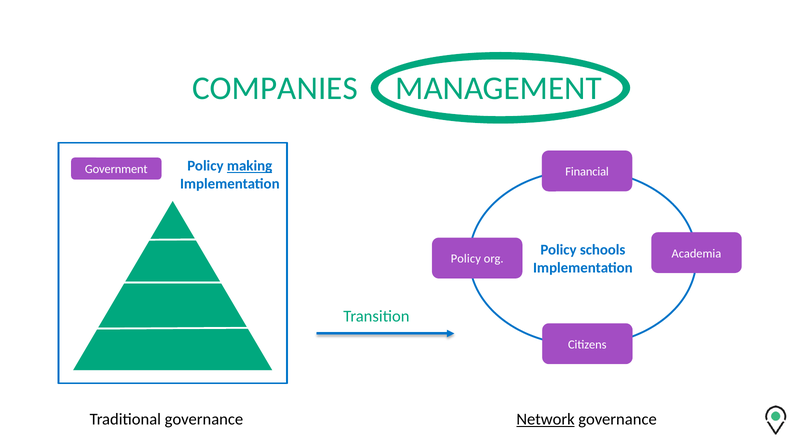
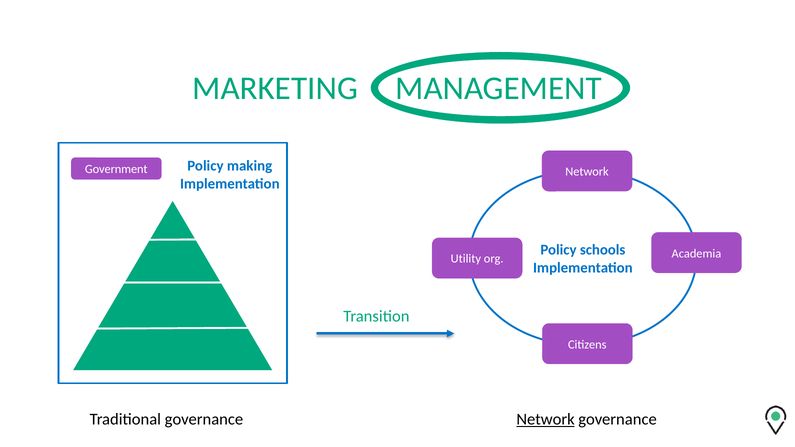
COMPANIES: COMPANIES -> MARKETING (275, 88)
making underline: present -> none (250, 166)
Financial: Financial -> Network (587, 172)
Policy: Policy -> Utility (466, 259)
